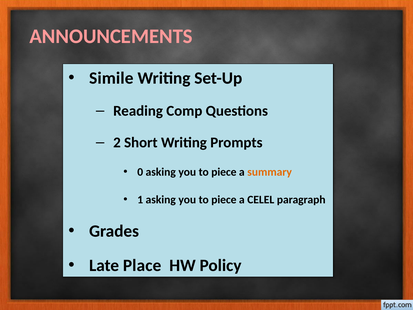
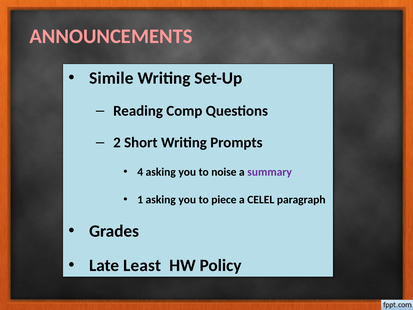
0: 0 -> 4 (140, 172)
piece: piece -> noise (224, 172)
summary colour: orange -> purple (270, 172)
Place: Place -> Least (142, 265)
